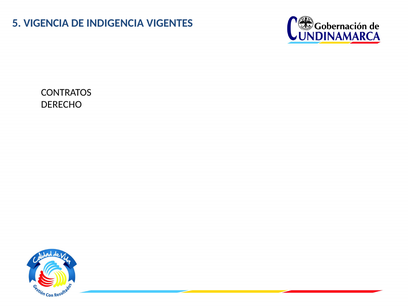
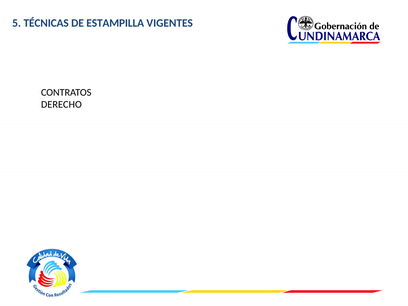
VIGENCIA: VIGENCIA -> TÉCNICAS (46, 23)
INDIGENCIA: INDIGENCIA -> ESTAMPILLA (115, 23)
